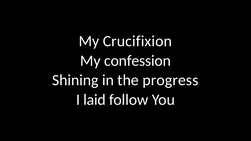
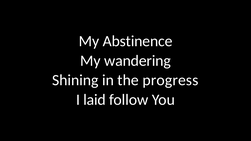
Crucifixion: Crucifixion -> Abstinence (138, 41)
confession: confession -> wandering (138, 61)
